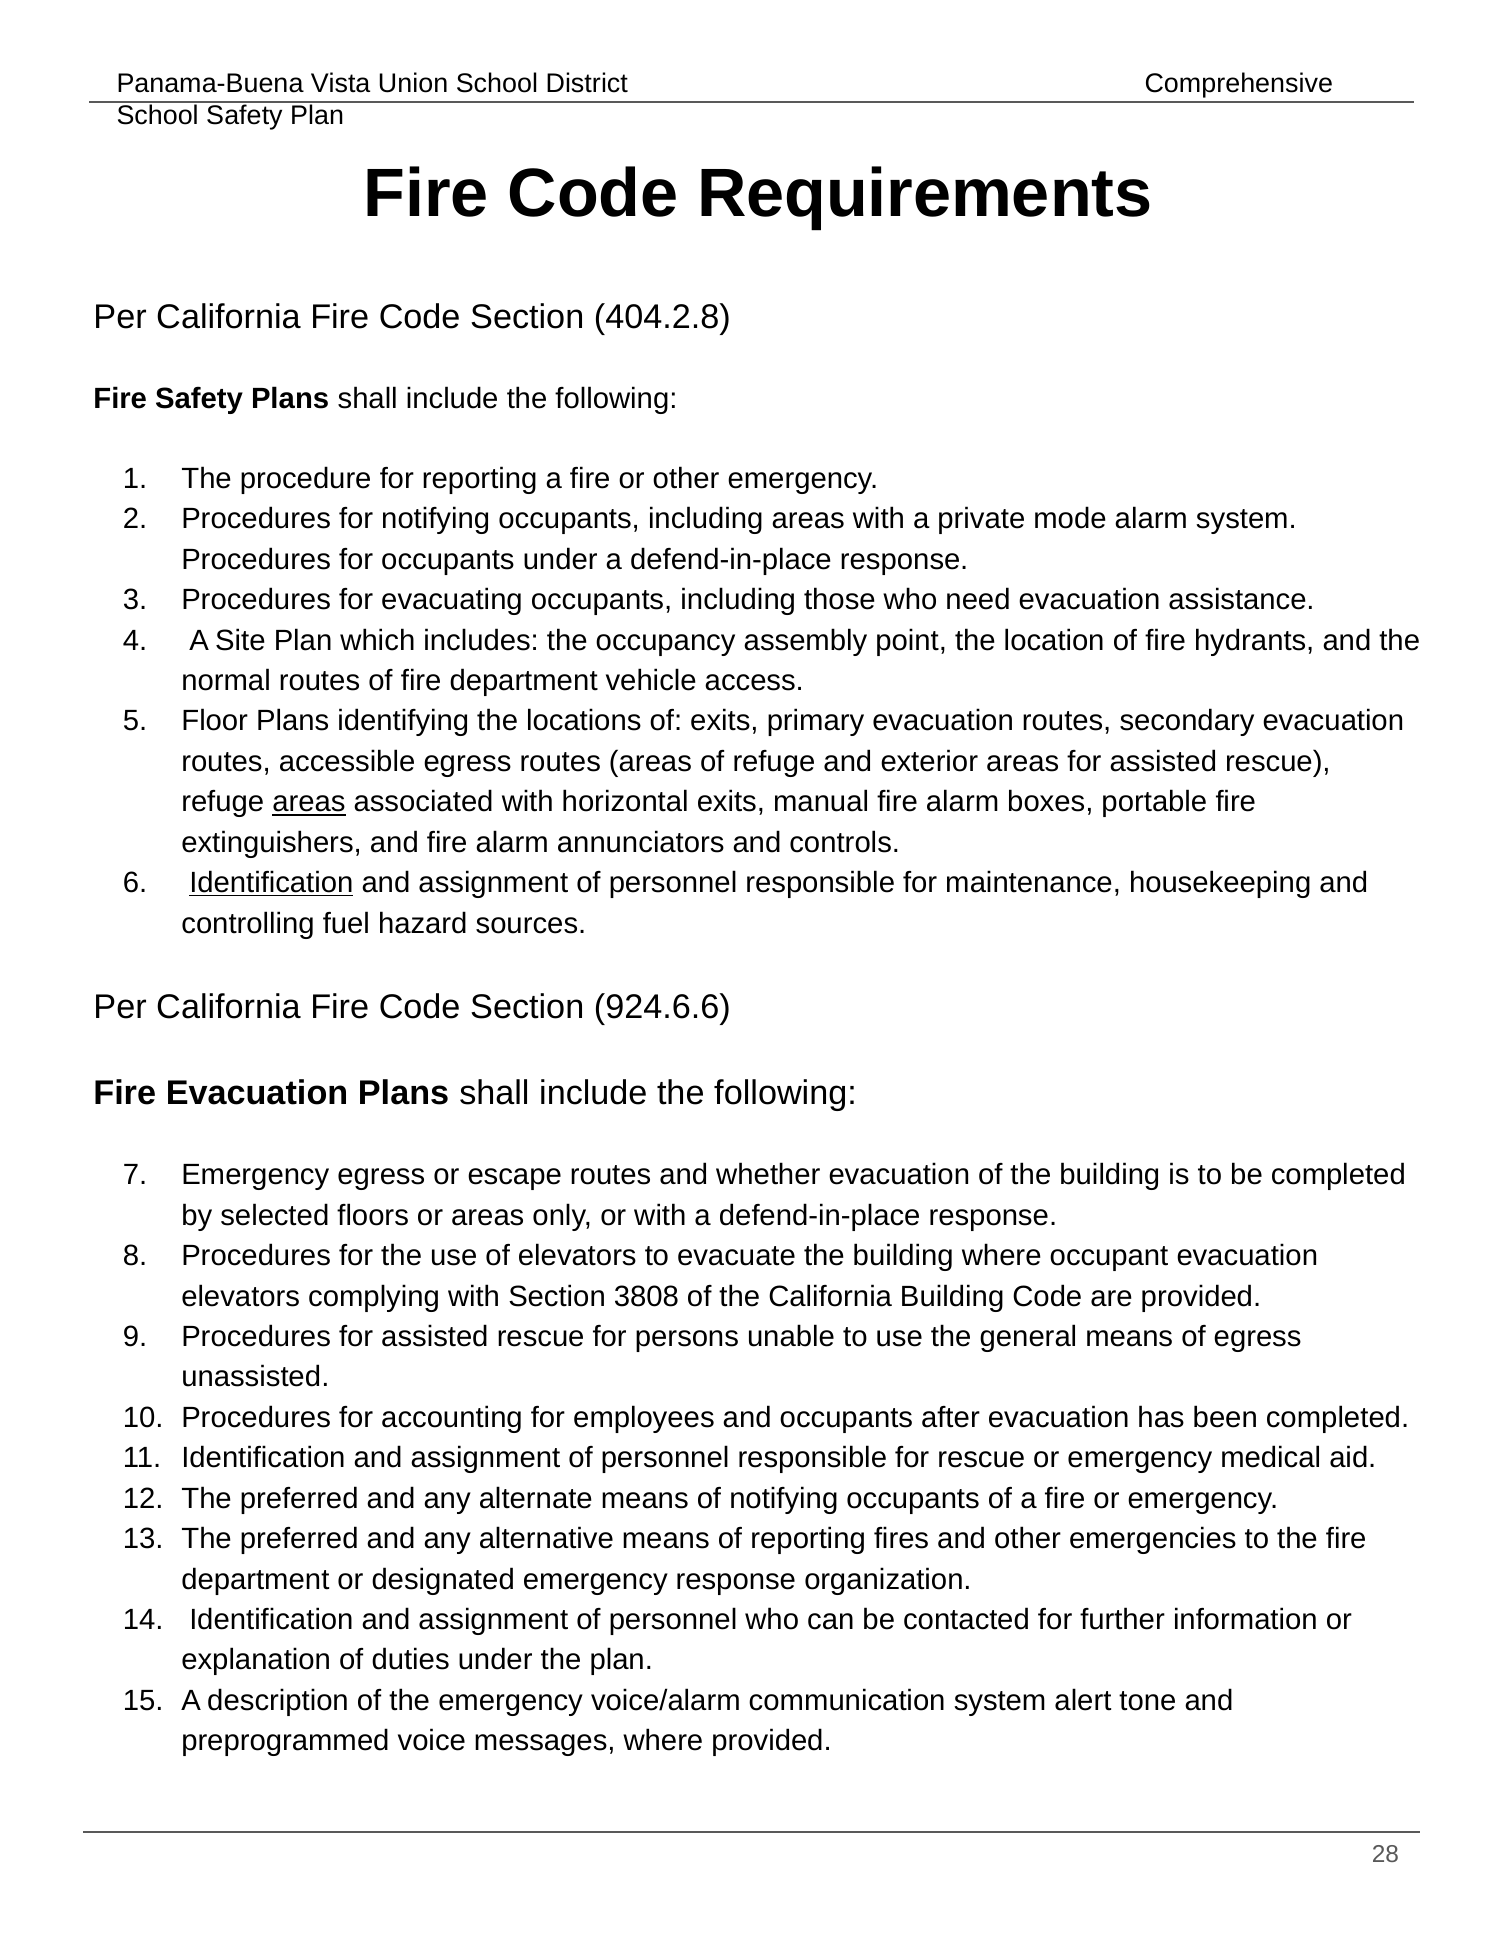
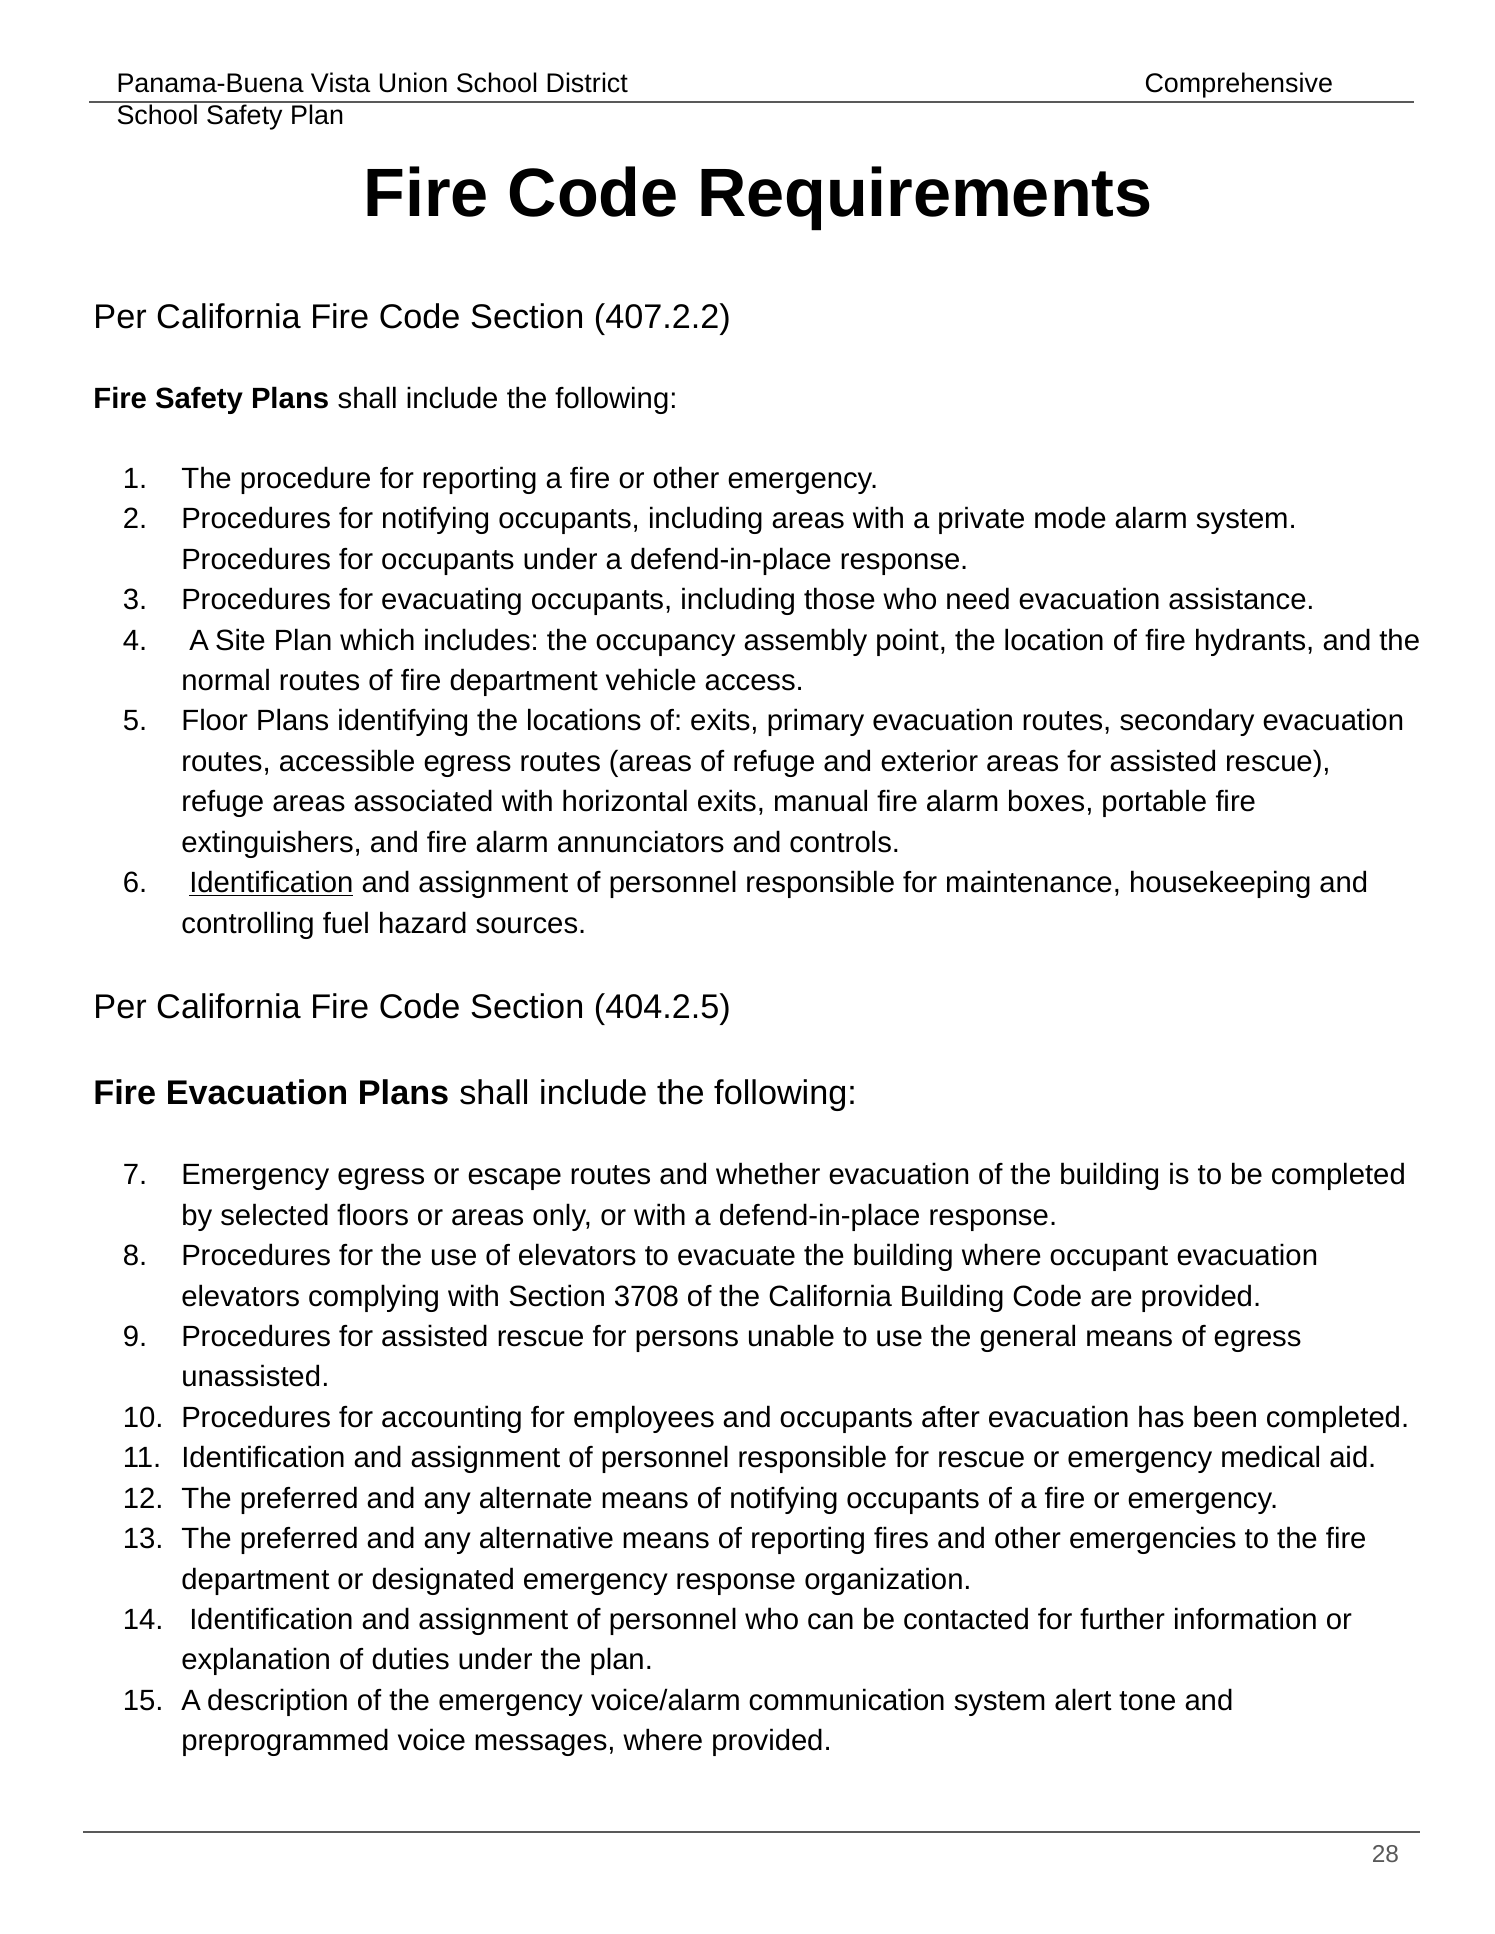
404.2.8: 404.2.8 -> 407.2.2 (662, 317)
areas underline: present -> none (309, 802)
924.6.6: 924.6.6 -> 404.2.5 (662, 1007)
3808: 3808 -> 3708 (646, 1297)
